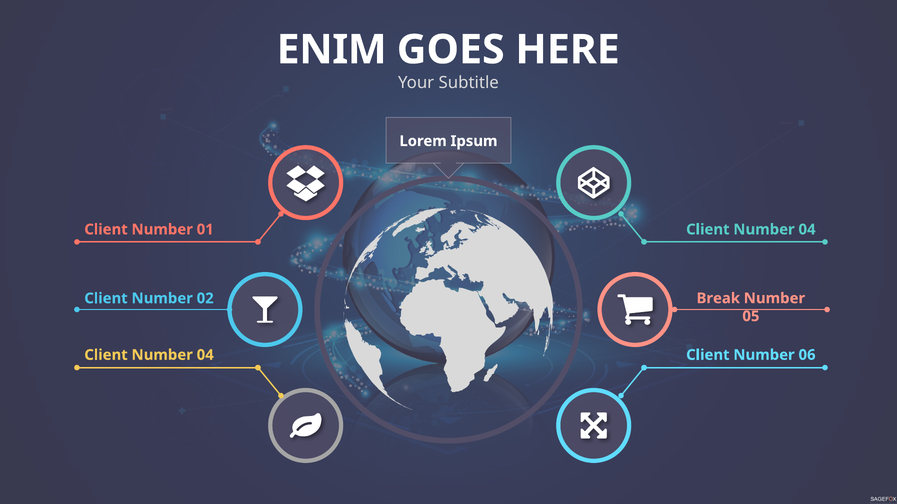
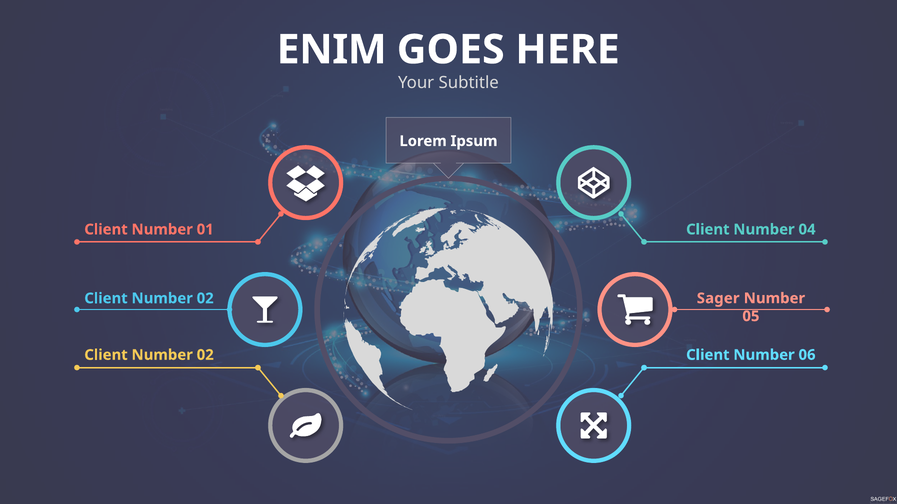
Break: Break -> Sager (718, 299)
04: 04 -> 02 (205, 355)
